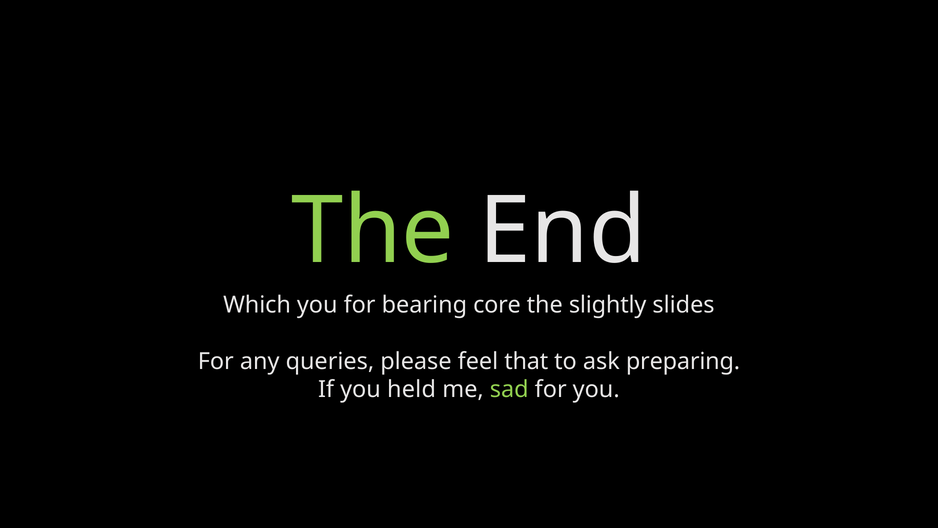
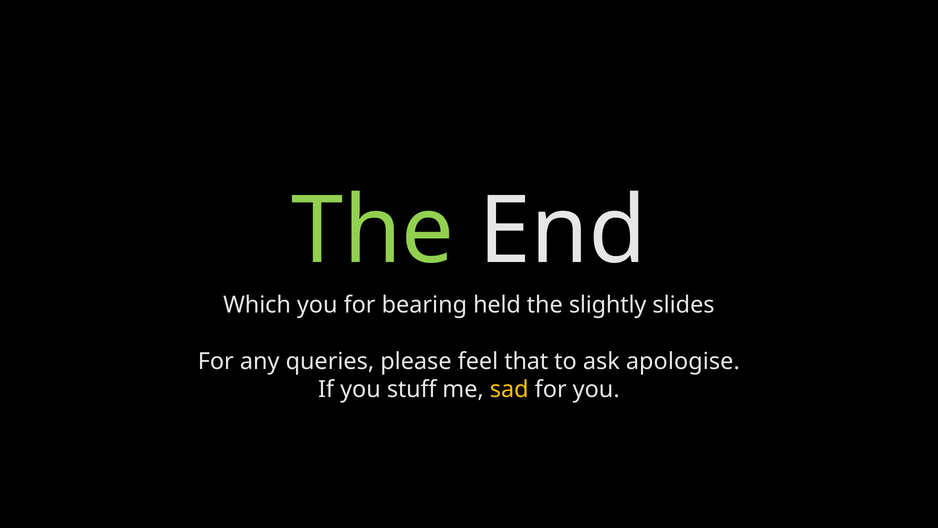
core: core -> held (497, 305)
preparing: preparing -> apologise (683, 361)
held: held -> stuff (412, 389)
sad colour: light green -> yellow (509, 389)
